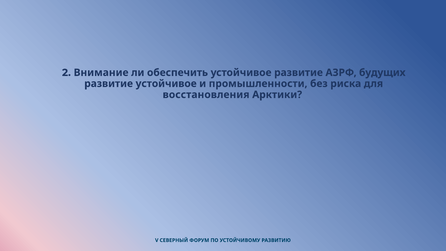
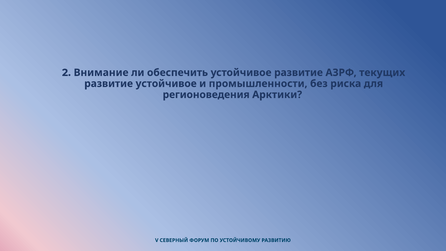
будущих: будущих -> текущих (382, 73)
восстановления: восстановления -> регионоведения (206, 95)
